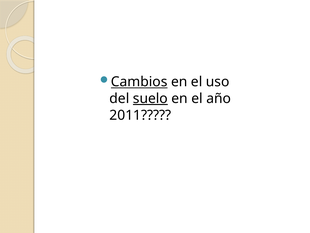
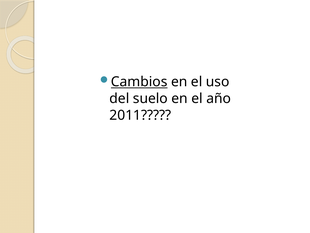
suelo underline: present -> none (150, 98)
